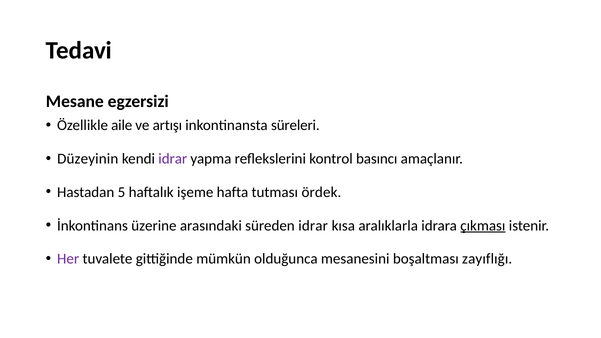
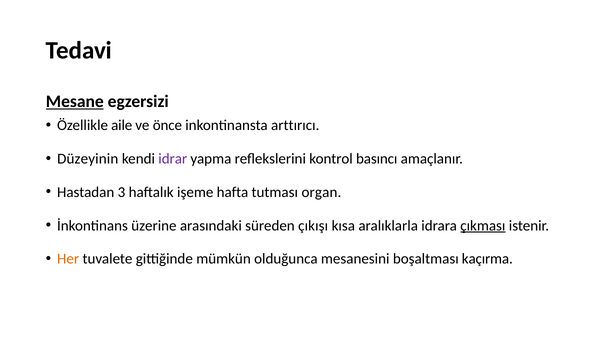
Mesane underline: none -> present (75, 102)
artışı: artışı -> önce (167, 125)
süreleri: süreleri -> arttırıcı (295, 125)
5: 5 -> 3 (121, 192)
ördek: ördek -> organ (321, 192)
süreden idrar: idrar -> çıkışı (313, 226)
Her colour: purple -> orange (68, 259)
zayıflığı: zayıflığı -> kaçırma (487, 259)
